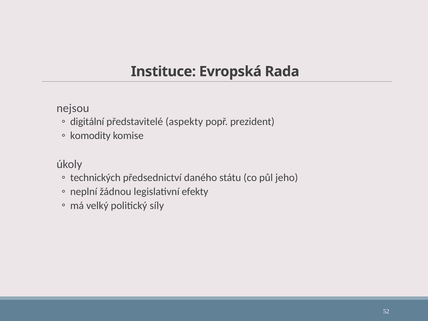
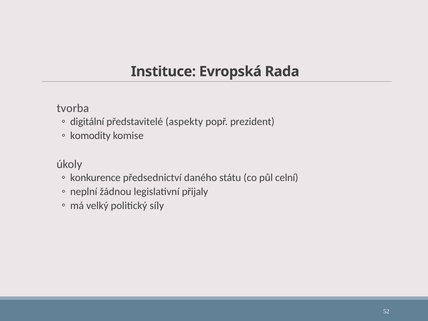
nejsou: nejsou -> tvorba (73, 108)
technických: technických -> konkurence (95, 178)
jeho: jeho -> celní (287, 178)
efekty: efekty -> přijaly (195, 192)
